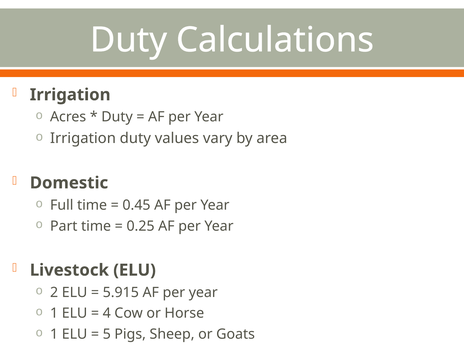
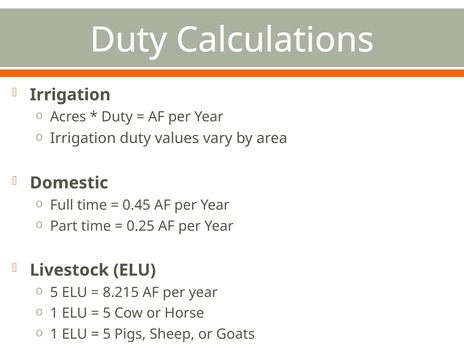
2: 2 -> 5 (54, 292)
5.915: 5.915 -> 8.215 (121, 292)
4: 4 -> 5 (107, 313)
